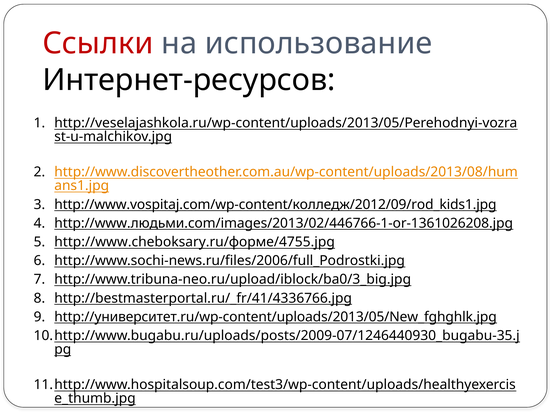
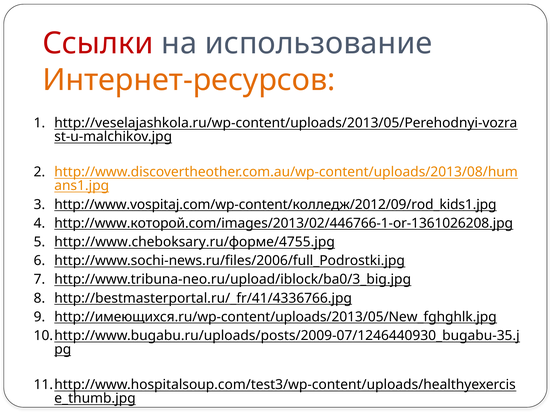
Интернет-ресурсов colour: black -> orange (189, 80)
http://www.людьми.com/images/2013/02/446766-1-or-1361026208.jpg: http://www.людьми.com/images/2013/02/446766-1-or-1361026208.jpg -> http://www.которой.com/images/2013/02/446766-1-or-1361026208.jpg (284, 223)
http://университет.ru/wp-content/uploads/2013/05/New_fghghlk.jpg: http://университет.ru/wp-content/uploads/2013/05/New_fghghlk.jpg -> http://имеющихся.ru/wp-content/uploads/2013/05/New_fghghlk.jpg (276, 317)
